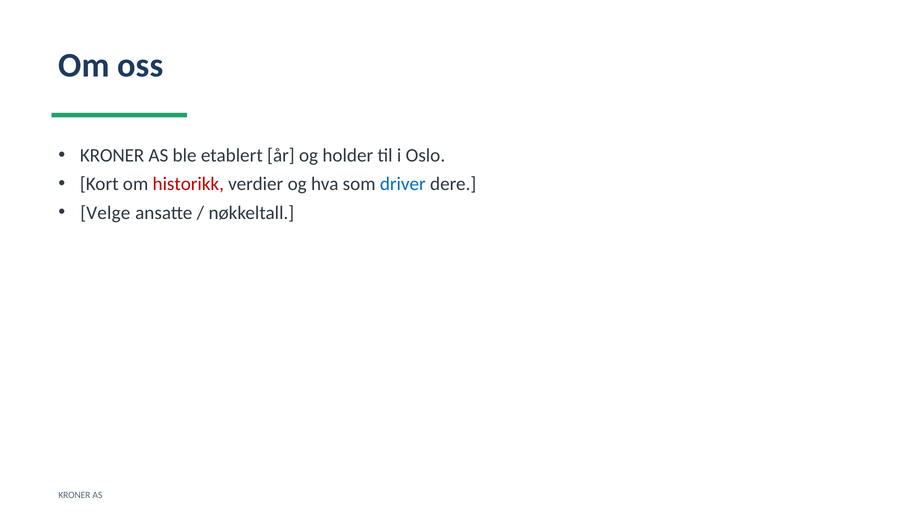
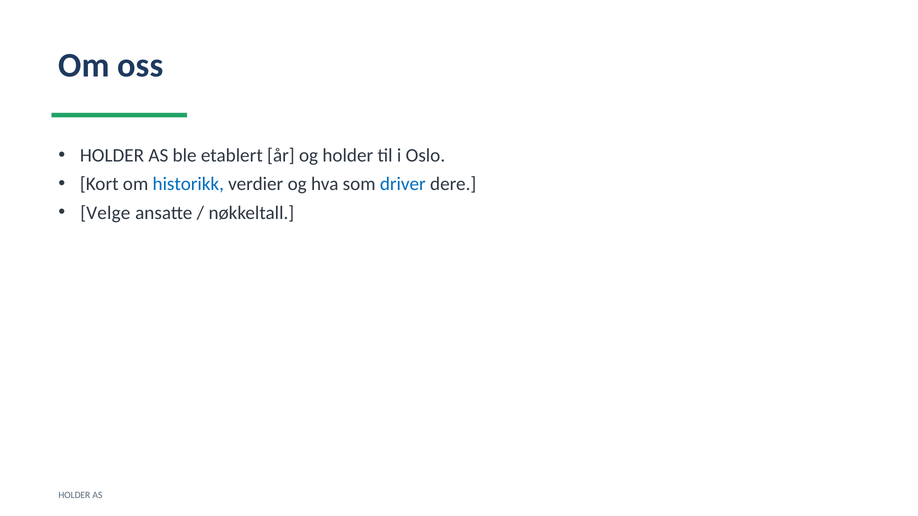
KRONER: KRONER -> HOLDER (112, 155)
historikk colour: red -> blue (188, 184)
KRONER: KRONER -> HOLDER (74, 495)
